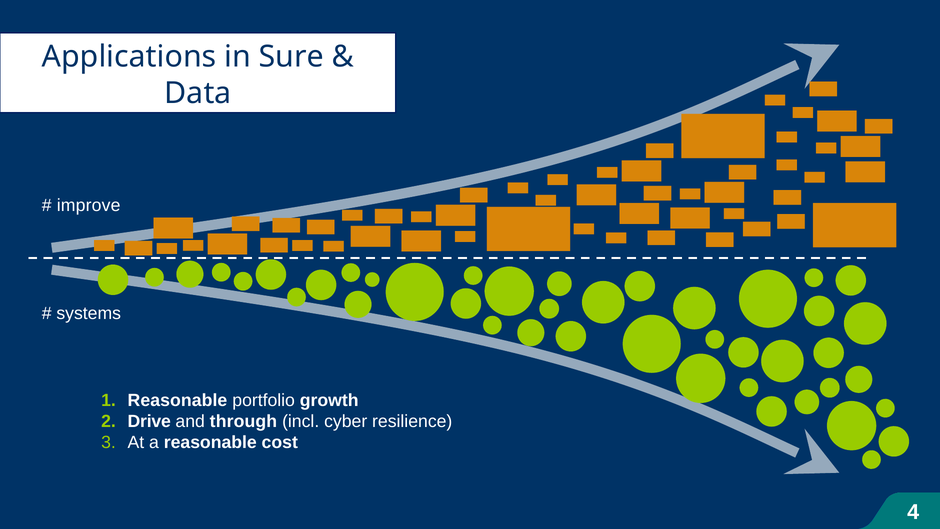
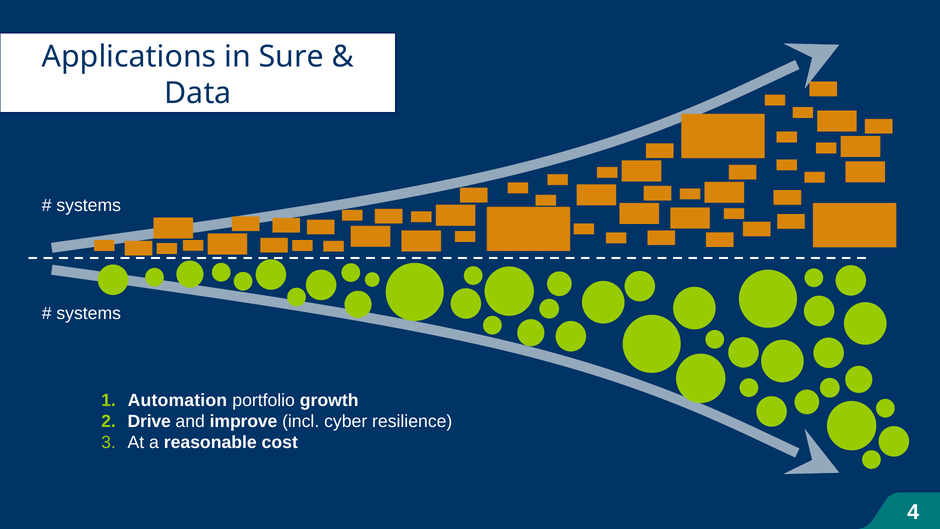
improve: improve -> systems (89, 205)
Reasonable: Reasonable -> Automation (177, 400)
through: through -> improve (244, 421)
